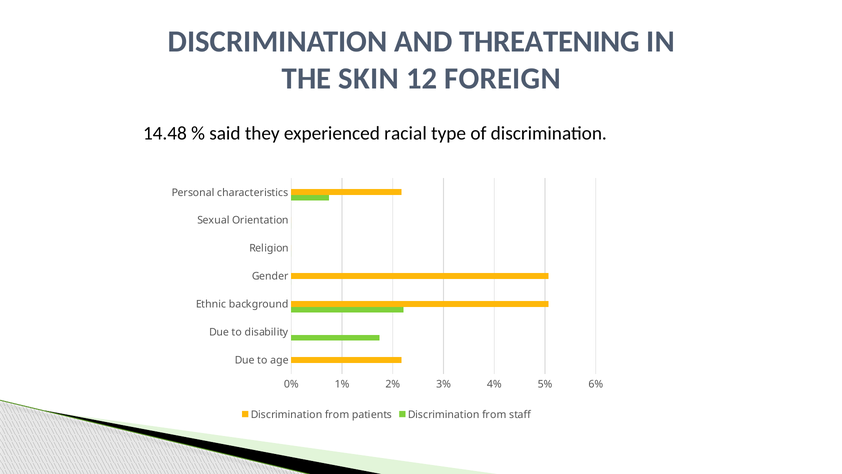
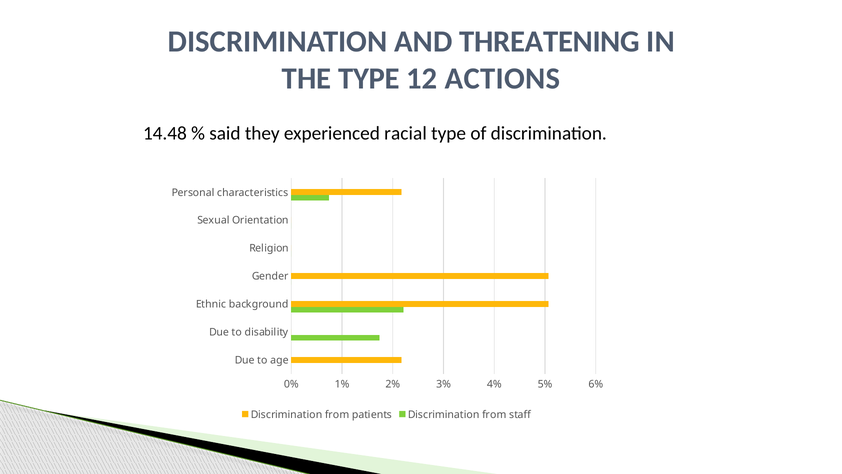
THE SKIN: SKIN -> TYPE (369, 79)
FOREIGN: FOREIGN -> ACTIONS (503, 79)
